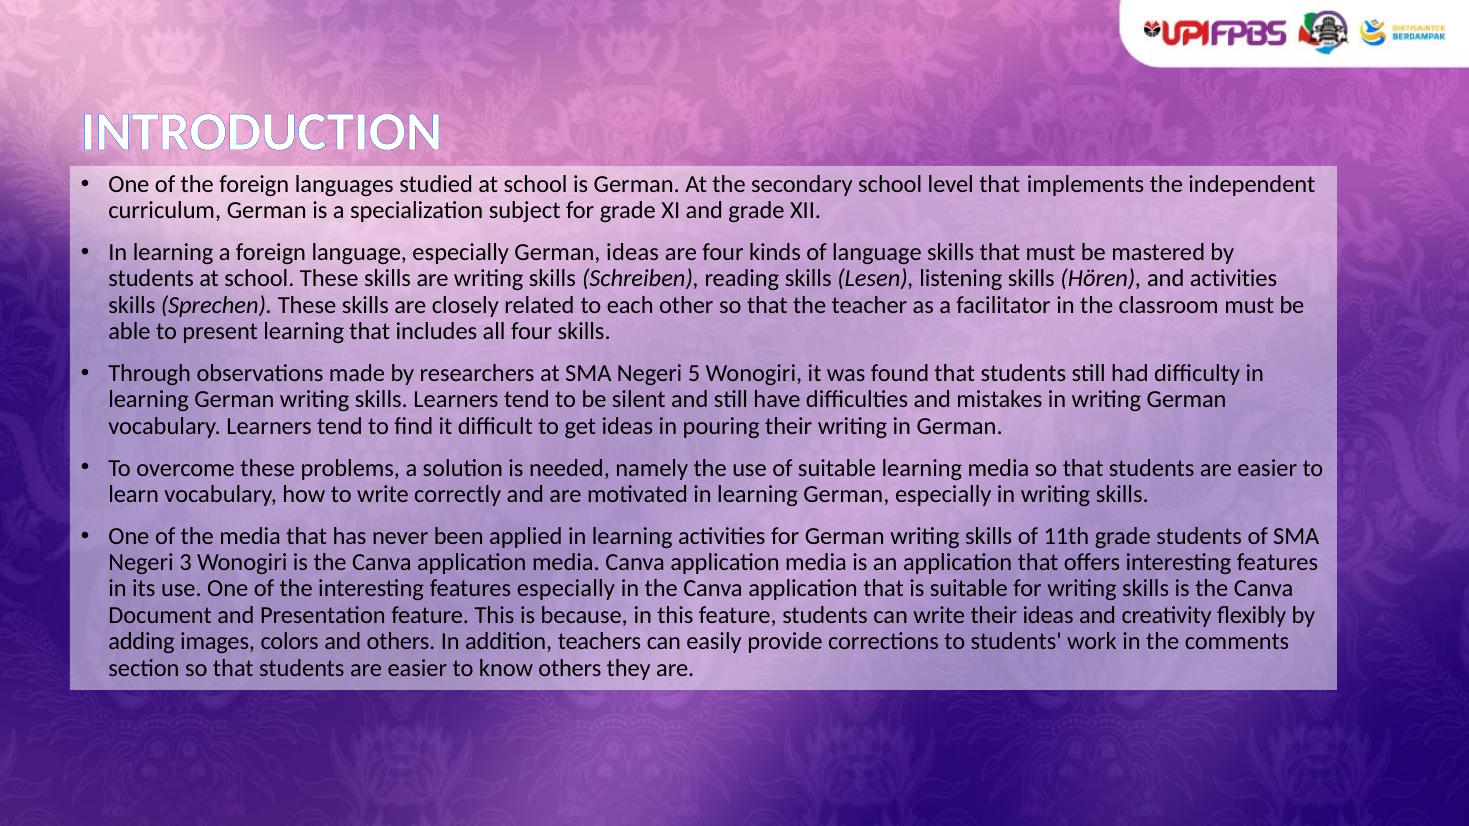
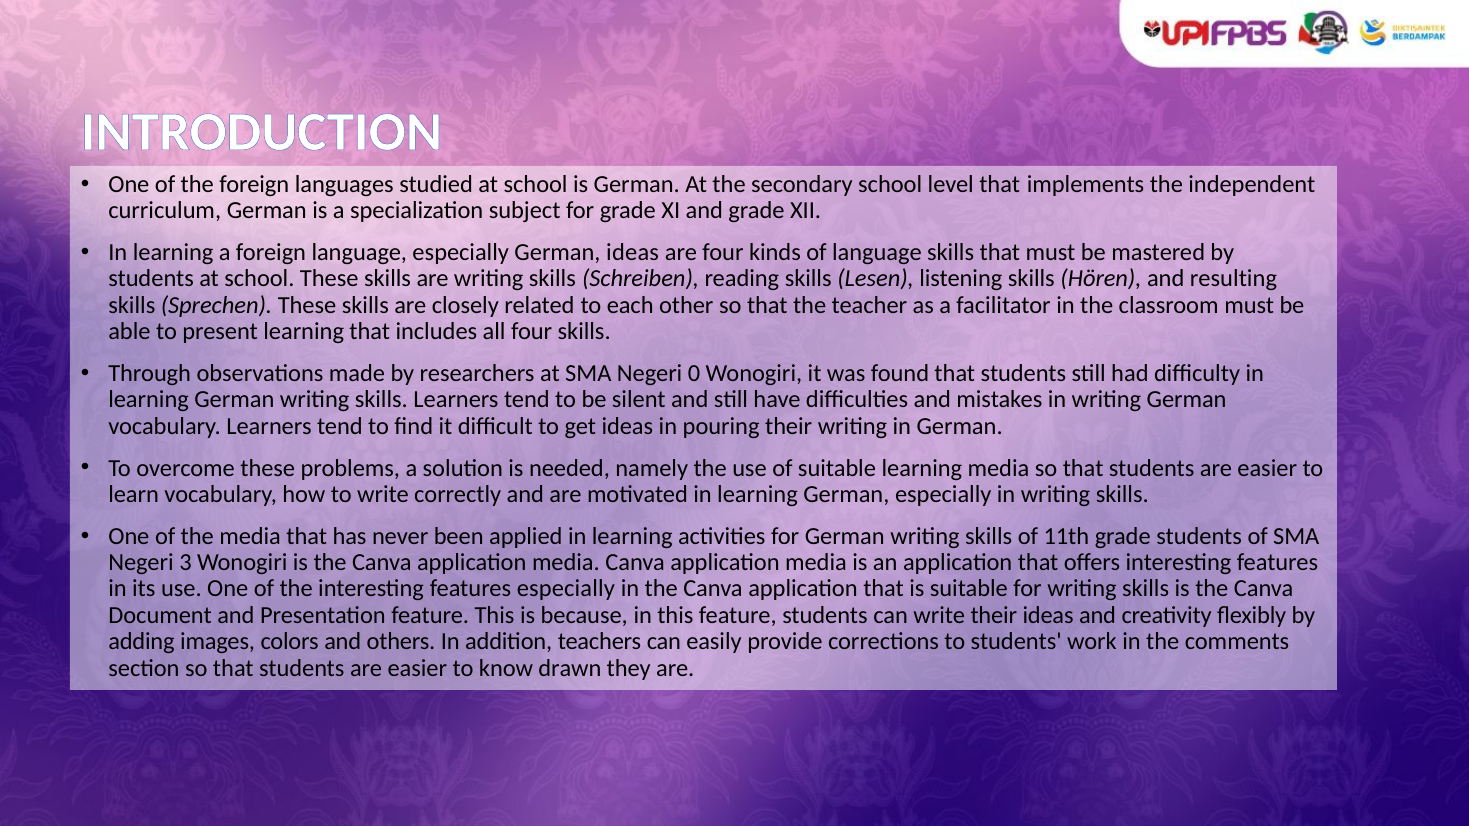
and activities: activities -> resulting (1233, 279)
5: 5 -> 0 (694, 374)
know others: others -> drawn (570, 668)
